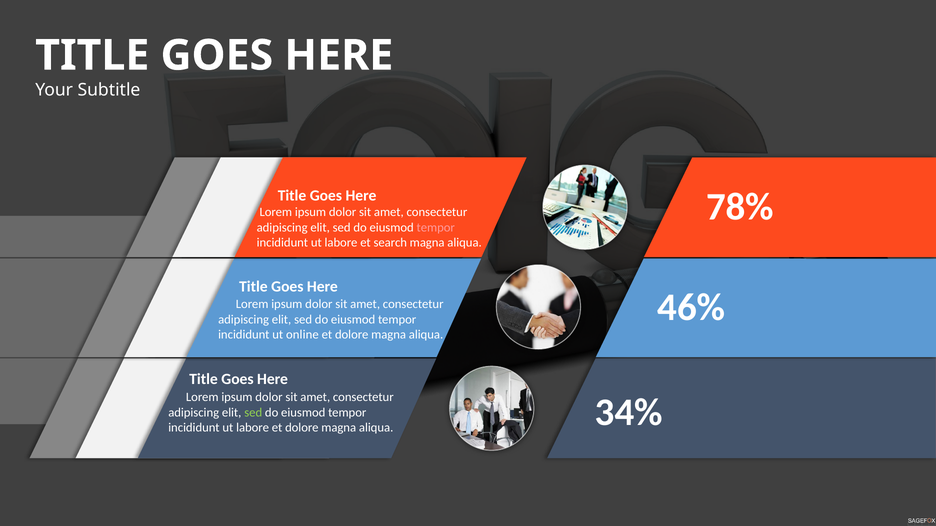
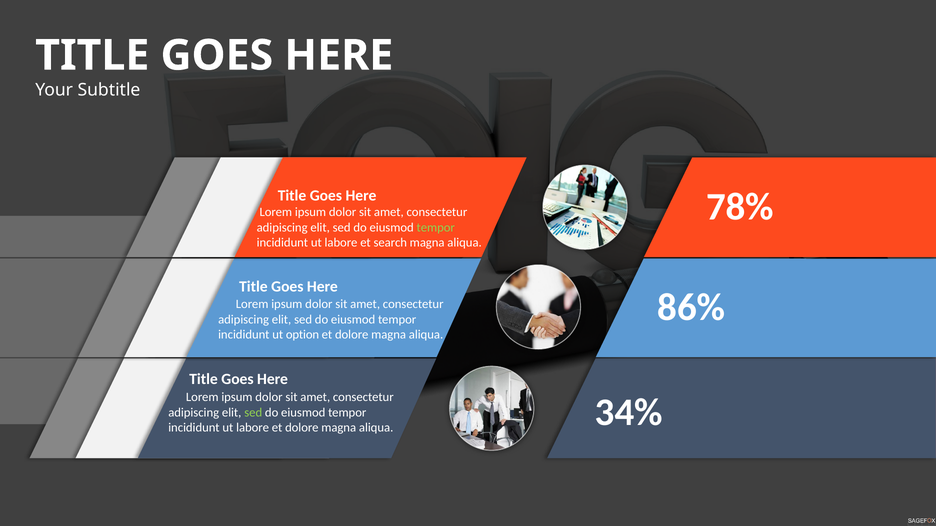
tempor colour: pink -> light green (436, 228)
46%: 46% -> 86% (691, 308)
online: online -> option (303, 335)
